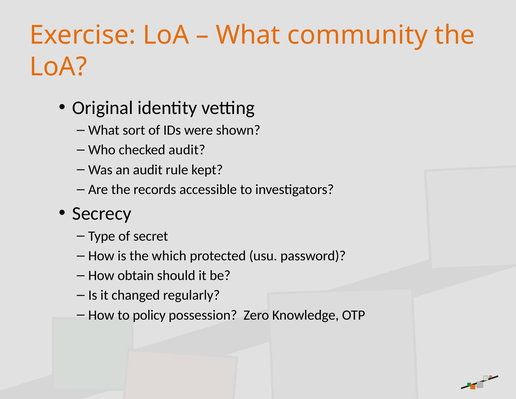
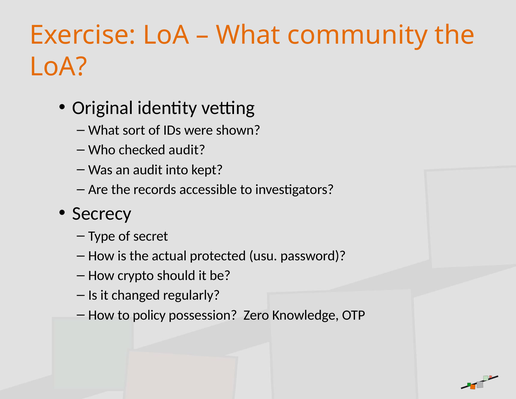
rule: rule -> into (177, 170)
which: which -> actual (169, 256)
obtain: obtain -> crypto (136, 275)
